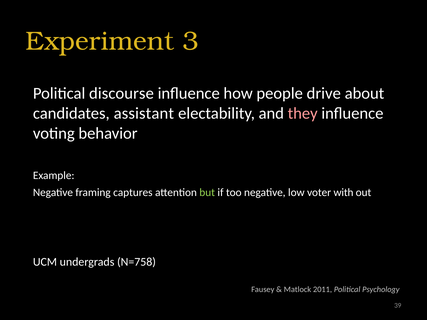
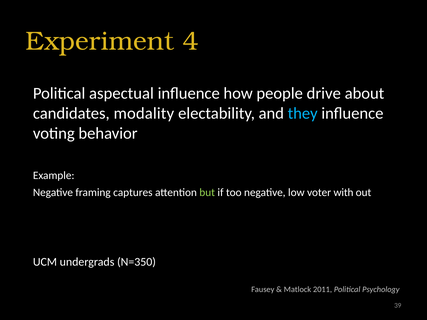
3: 3 -> 4 (190, 41)
discourse: discourse -> aspectual (121, 94)
assistant: assistant -> modality (144, 113)
they colour: pink -> light blue (303, 113)
N=758: N=758 -> N=350 (136, 262)
